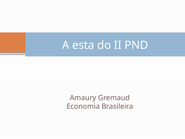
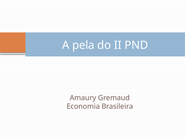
esta: esta -> pela (83, 45)
